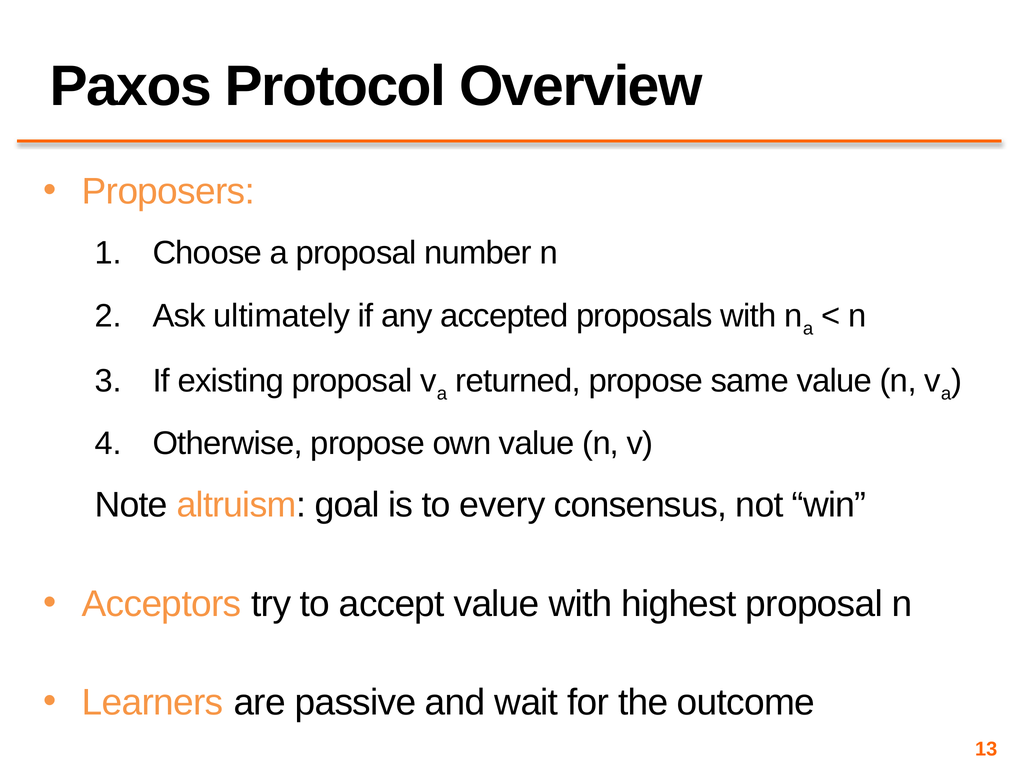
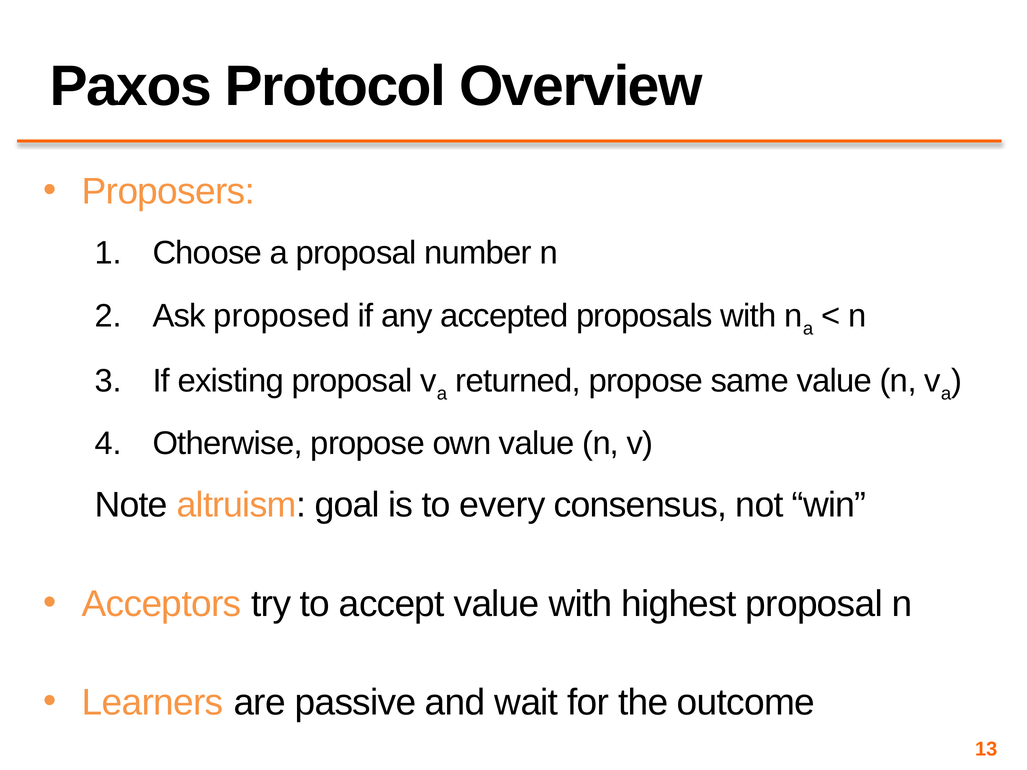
ultimately: ultimately -> proposed (282, 316)
